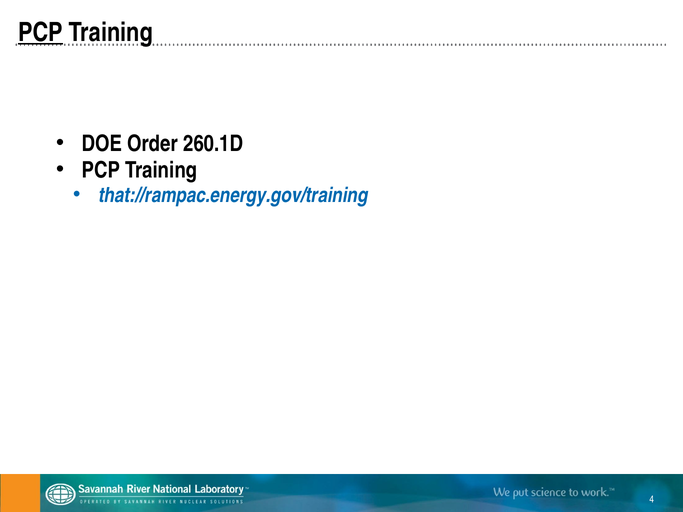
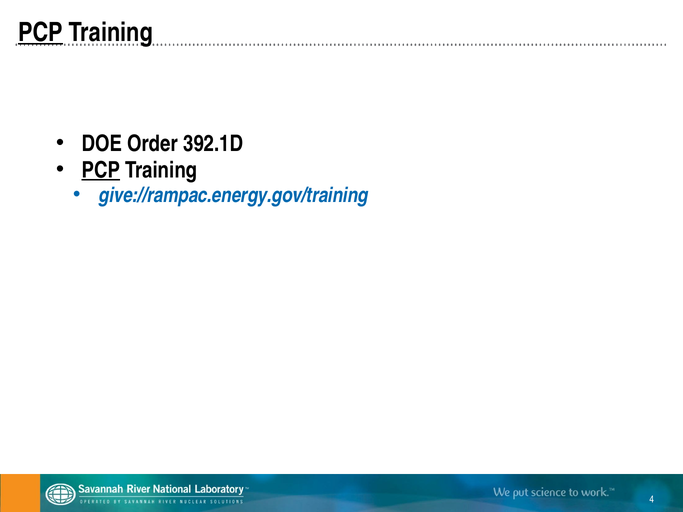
260.1D: 260.1D -> 392.1D (213, 144)
PCP underline: none -> present (101, 170)
that://rampac.energy.gov/training: that://rampac.energy.gov/training -> give://rampac.energy.gov/training (233, 195)
